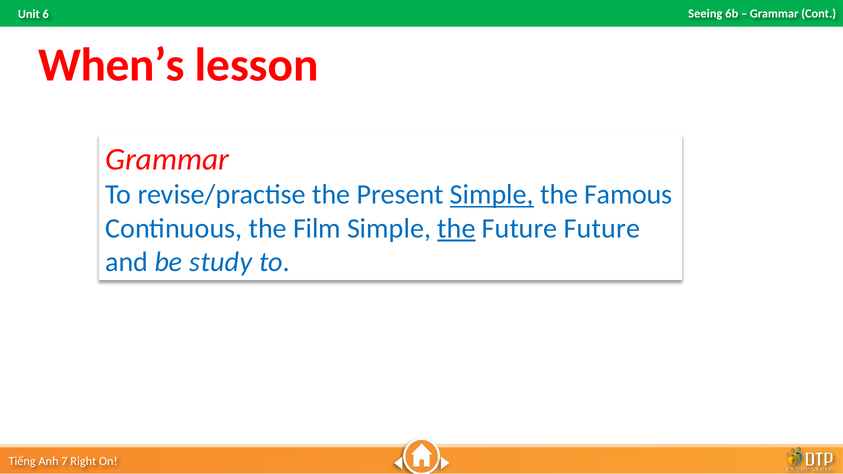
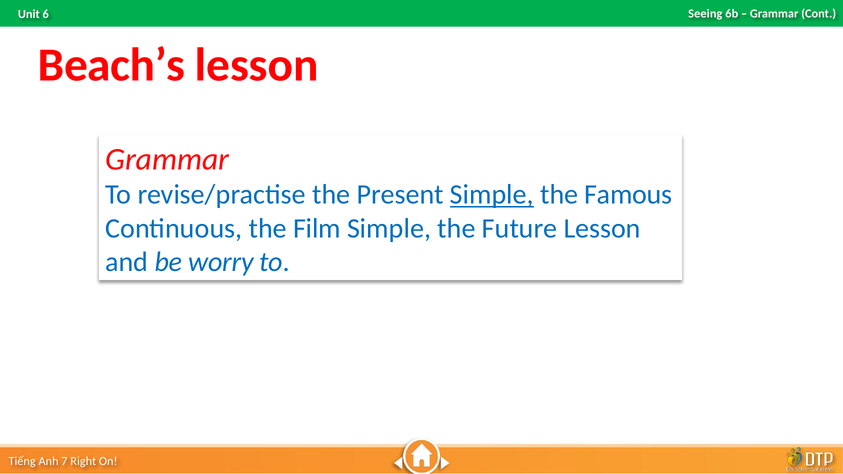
When’s: When’s -> Beach’s (112, 65)
the underline: present -> none (456, 228)
Future Future: Future -> Lesson (602, 228)
study: study -> worry (221, 262)
